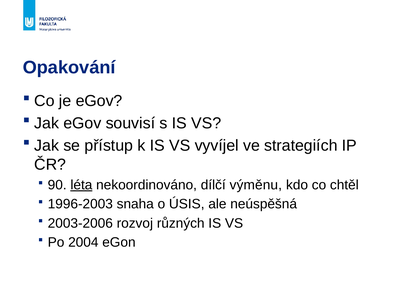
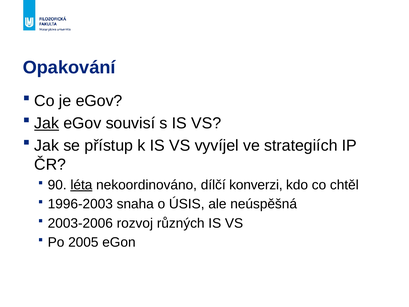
Jak underline: none -> present (47, 123)
výměnu: výměnu -> konverzi (256, 185)
2004: 2004 -> 2005 (83, 242)
